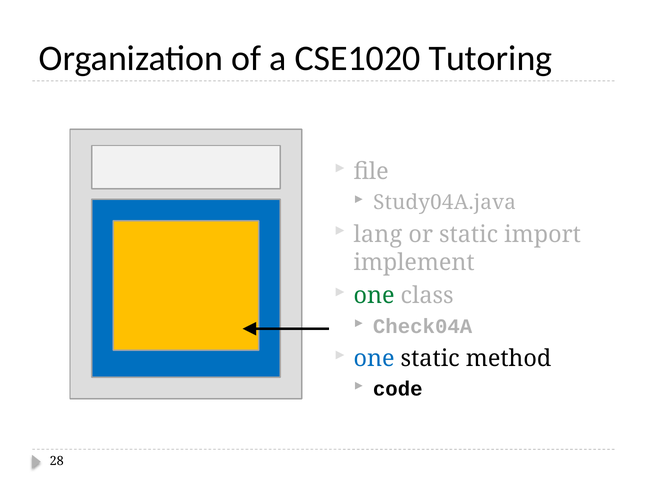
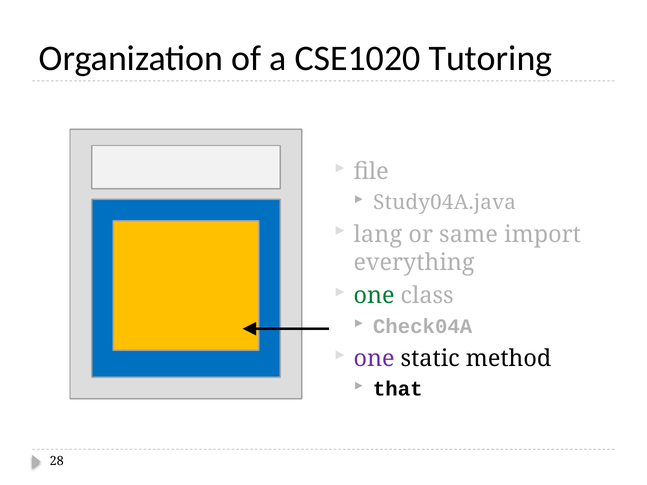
or static: static -> same (468, 234)
implement: implement -> everything (414, 262)
one colour: blue -> purple (374, 359)
code: code -> that (398, 389)
